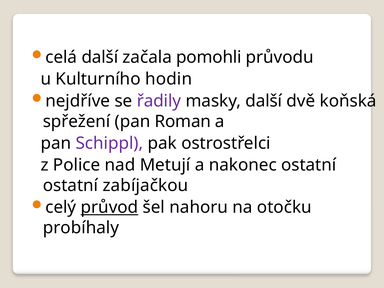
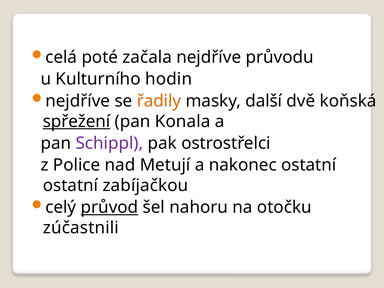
celá další: další -> poté (100, 57)
začala pomohli: pomohli -> nejdříve (209, 57)
řadily colour: purple -> orange (159, 101)
spřežení underline: none -> present (77, 121)
Roman: Roman -> Konala (183, 121)
probíhaly: probíhaly -> zúčastnili (81, 228)
